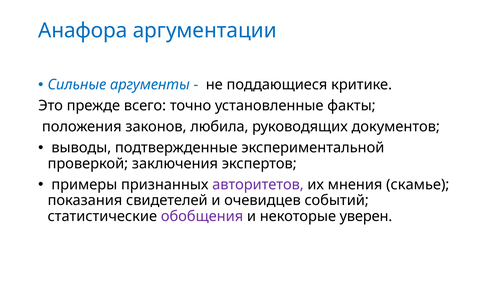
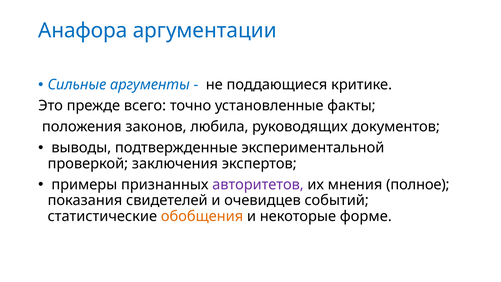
скамье: скамье -> полное (418, 185)
обобщения colour: purple -> orange (202, 216)
уверен: уверен -> форме (366, 216)
